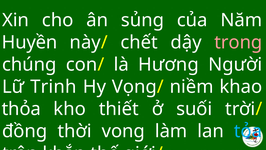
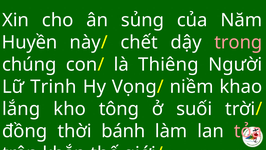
Hương: Hương -> Thiêng (168, 64)
thỏa: thỏa -> lắng (21, 109)
thiết: thiết -> tông (119, 109)
vong: vong -> bánh (123, 131)
tỏa colour: light blue -> pink (248, 131)
